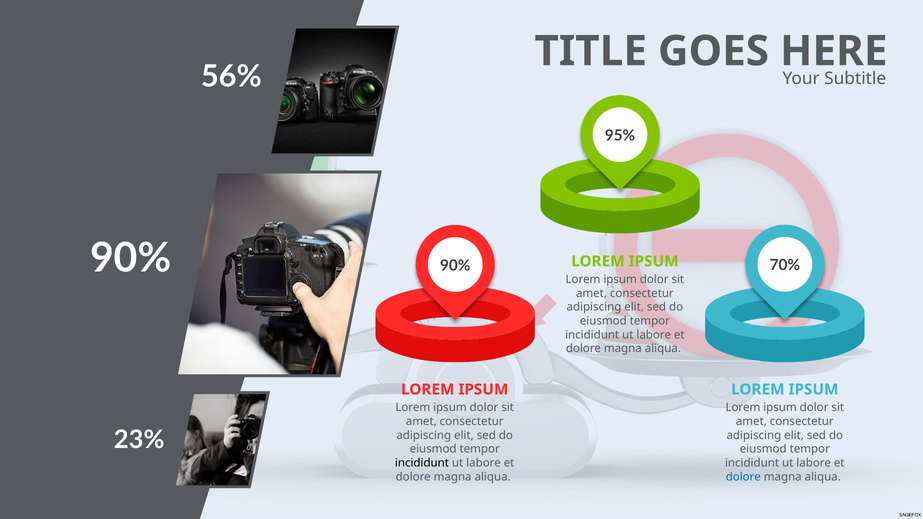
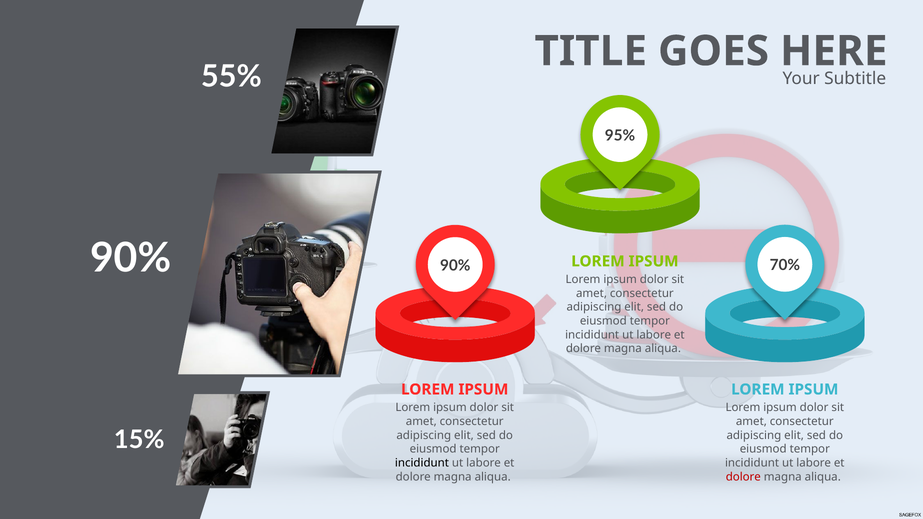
56%: 56% -> 55% (231, 77)
23%: 23% -> 15% (139, 440)
dolore colour: blue -> red (743, 477)
